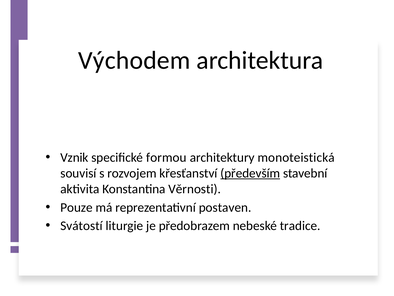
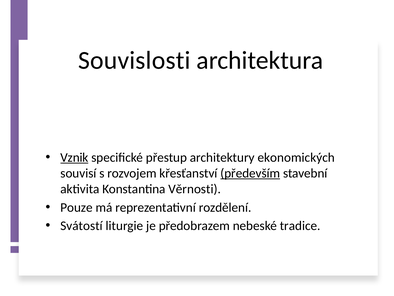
Východem: Východem -> Souvislosti (134, 60)
Vznik underline: none -> present (74, 157)
formou: formou -> přestup (166, 157)
monoteistická: monoteistická -> ekonomických (296, 157)
postaven: postaven -> rozdělení (225, 207)
